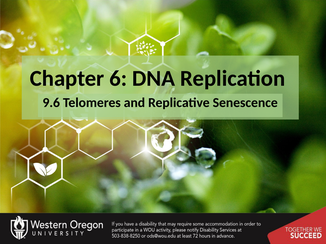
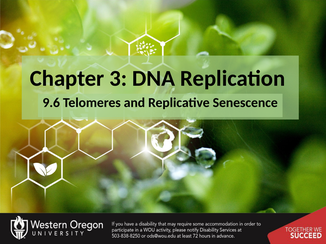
6: 6 -> 3 (118, 79)
